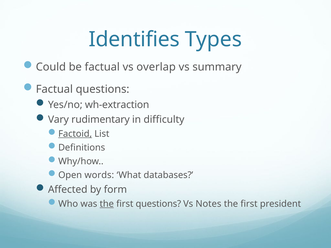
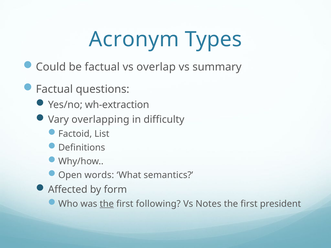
Identifies: Identifies -> Acronym (134, 39)
rudimentary: rudimentary -> overlapping (100, 120)
Factoid underline: present -> none (75, 134)
databases: databases -> semantics (168, 175)
first questions: questions -> following (158, 204)
